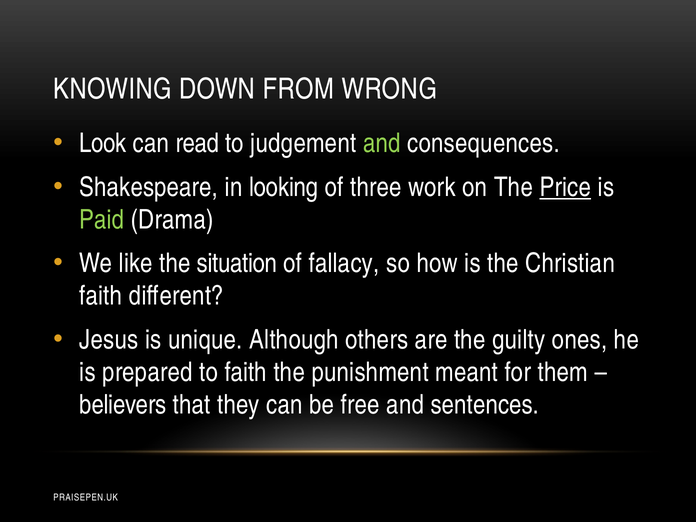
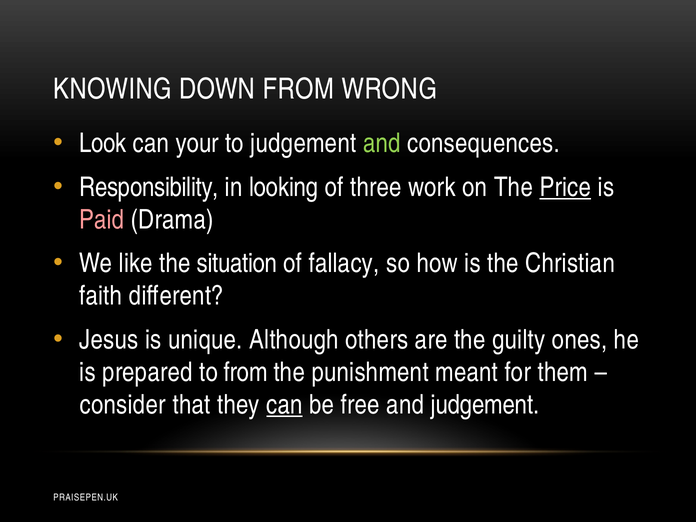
read: read -> your (197, 143)
Shakespeare: Shakespeare -> Responsibility (149, 187)
Paid colour: light green -> pink (102, 220)
to faith: faith -> from (246, 372)
believers: believers -> consider (123, 405)
can underline: none -> present (284, 405)
and sentences: sentences -> judgement (485, 405)
